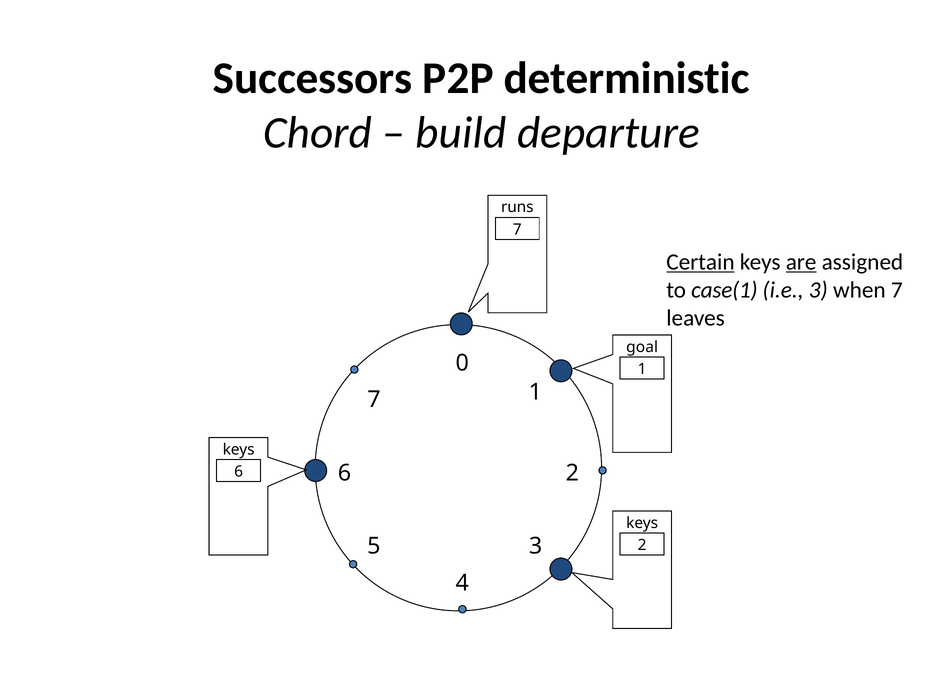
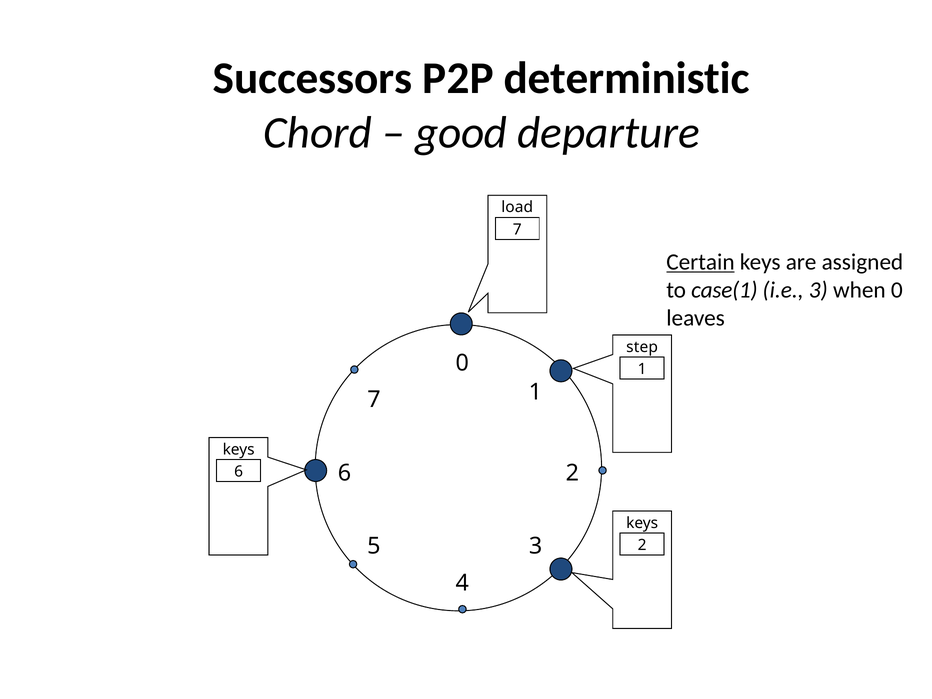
build: build -> good (461, 133)
runs: runs -> load (517, 207)
are underline: present -> none (801, 262)
when 7: 7 -> 0 (897, 290)
goal: goal -> step (642, 347)
